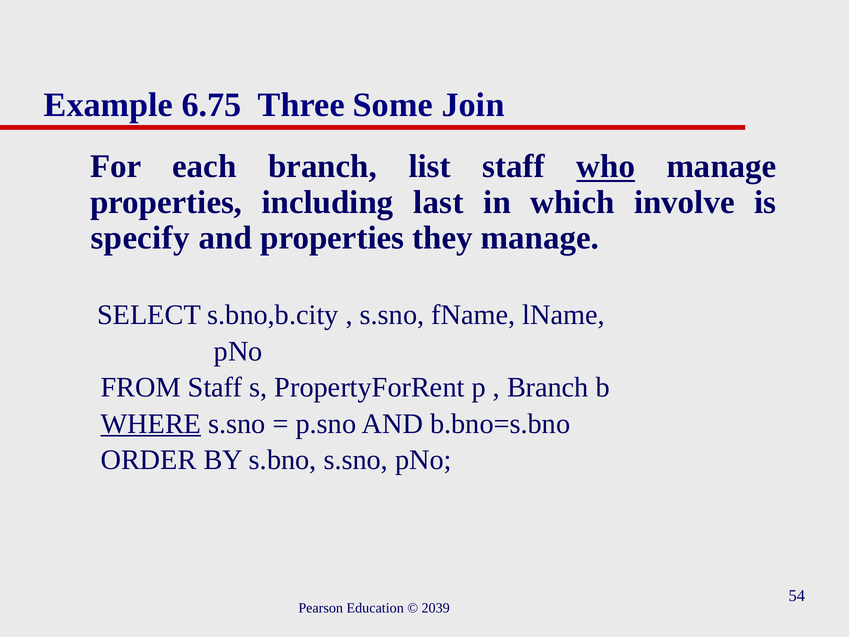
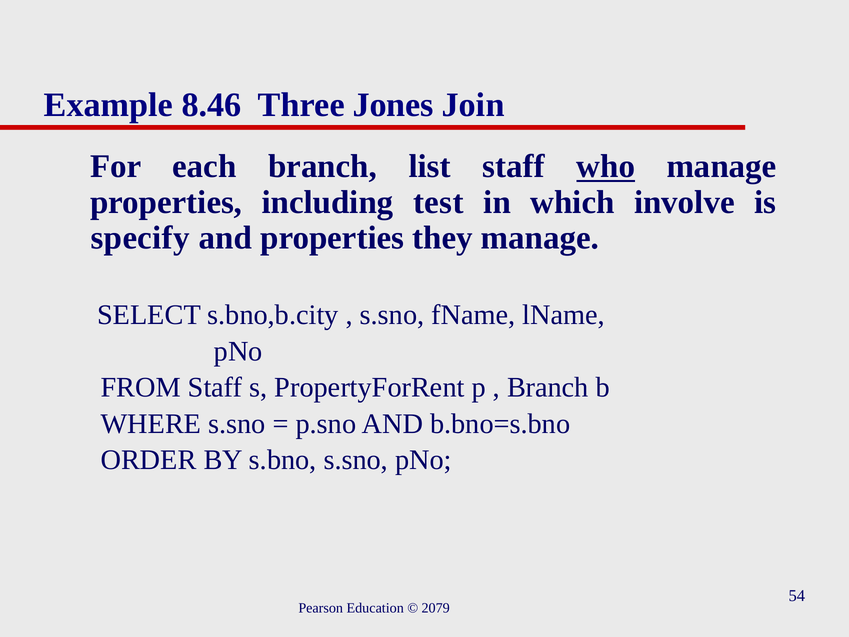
6.75: 6.75 -> 8.46 (212, 105)
Some: Some -> Jones (393, 105)
last: last -> test (438, 202)
WHERE underline: present -> none (151, 424)
2039: 2039 -> 2079 (436, 608)
